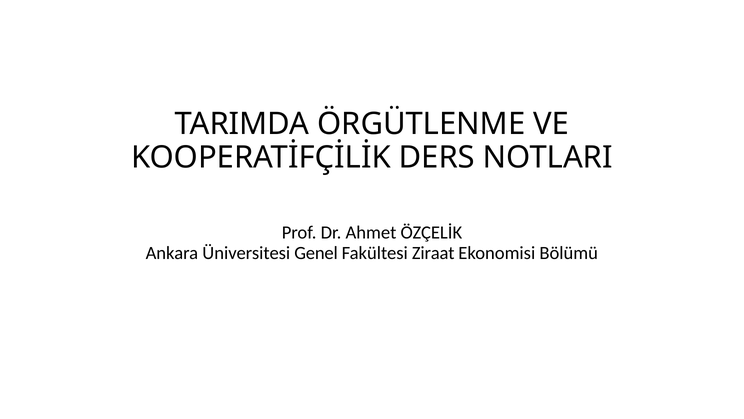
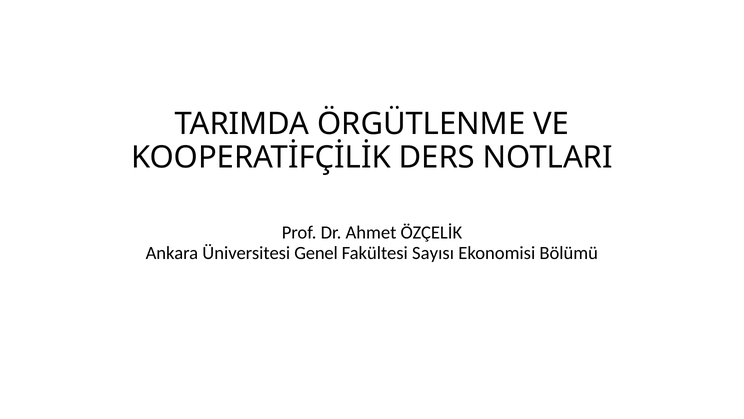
Ziraat: Ziraat -> Sayısı (433, 253)
